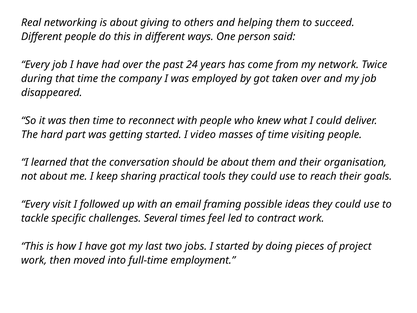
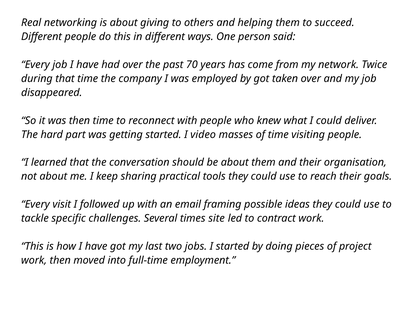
24: 24 -> 70 (192, 65)
feel: feel -> site (217, 218)
